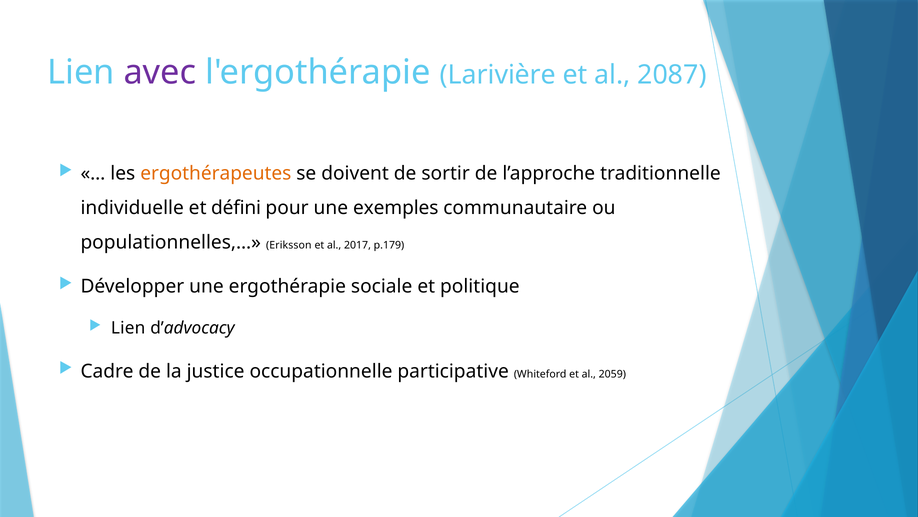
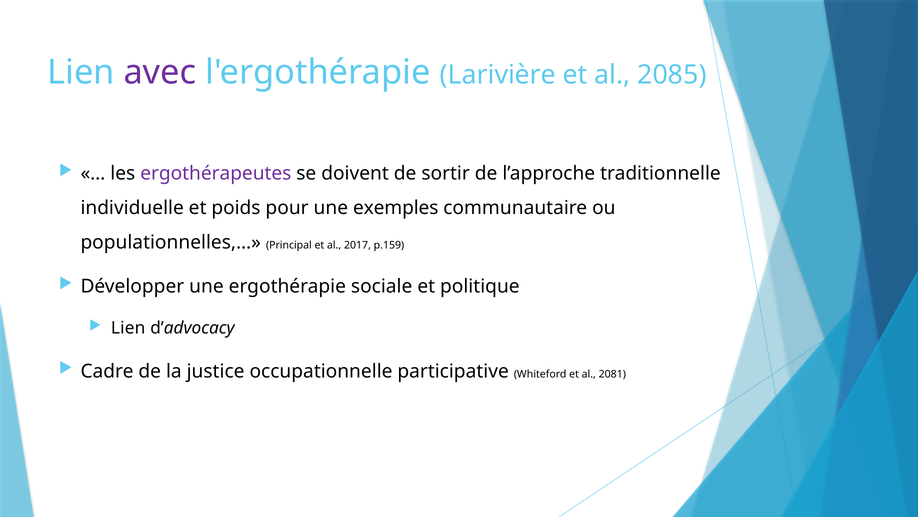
2087: 2087 -> 2085 (672, 75)
ergothérapeutes colour: orange -> purple (216, 173)
défini: défini -> poids (236, 208)
Eriksson: Eriksson -> Principal (289, 245)
p.179: p.179 -> p.159 (389, 245)
2059: 2059 -> 2081 (612, 374)
